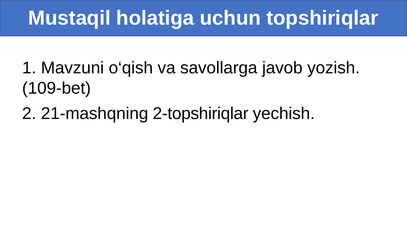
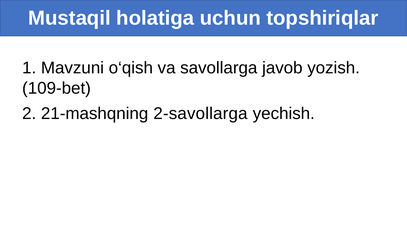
2-topshiriqlar: 2-topshiriqlar -> 2-savollarga (200, 113)
